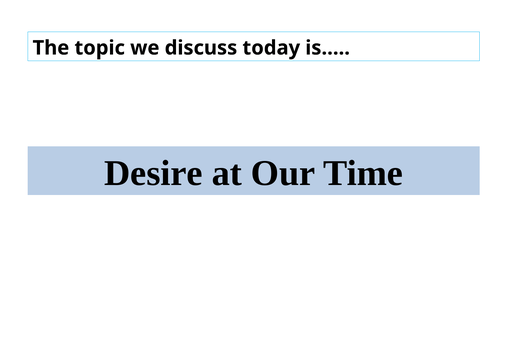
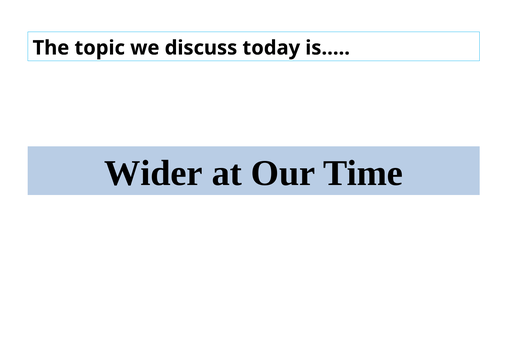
Desire: Desire -> Wider (153, 173)
